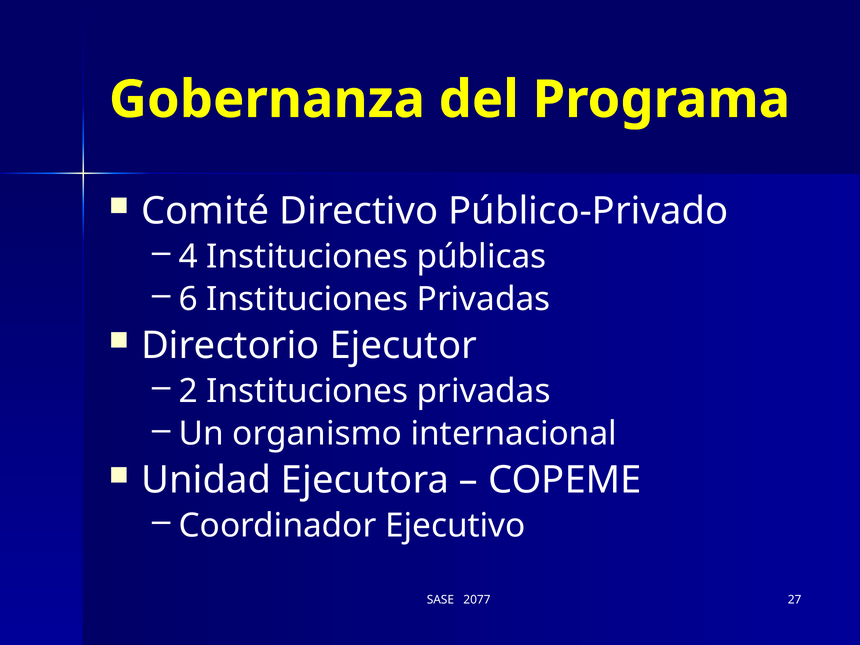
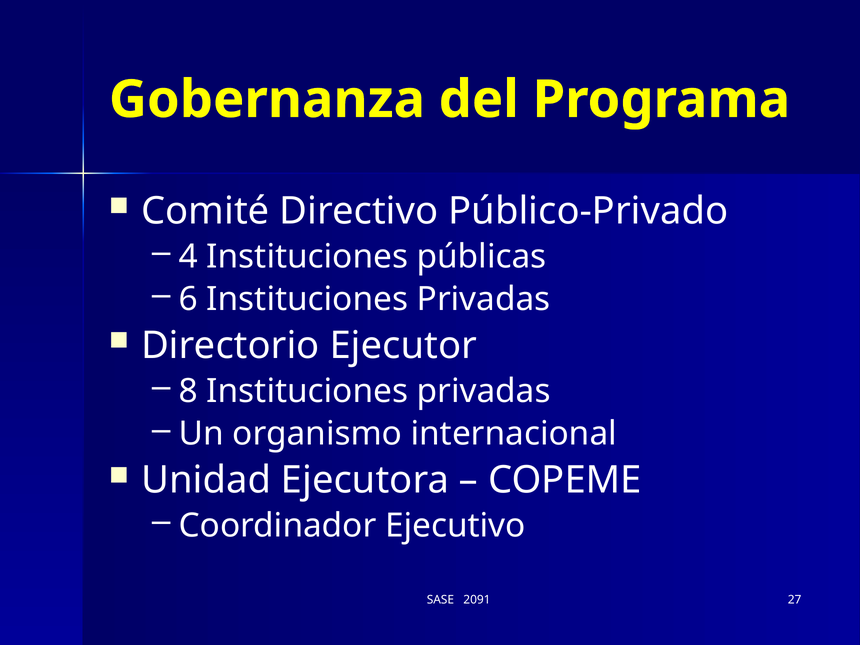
2: 2 -> 8 (188, 391)
2077: 2077 -> 2091 (477, 600)
